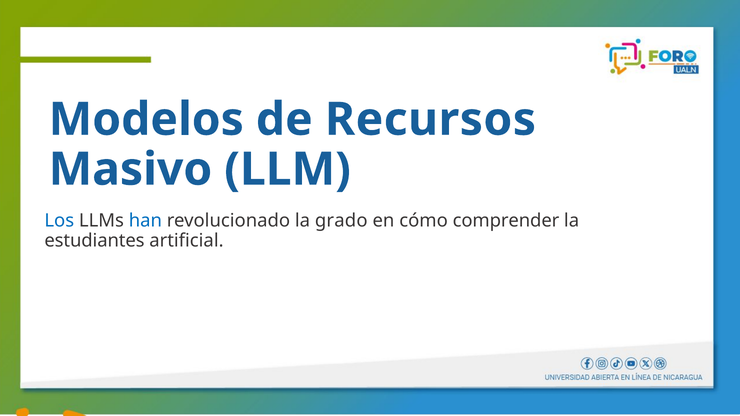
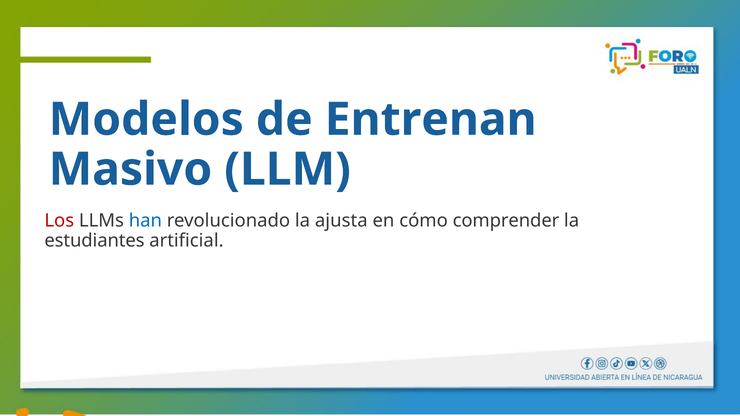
Recursos: Recursos -> Entrenan (431, 120)
Los colour: blue -> red (59, 221)
grado: grado -> ajusta (341, 221)
